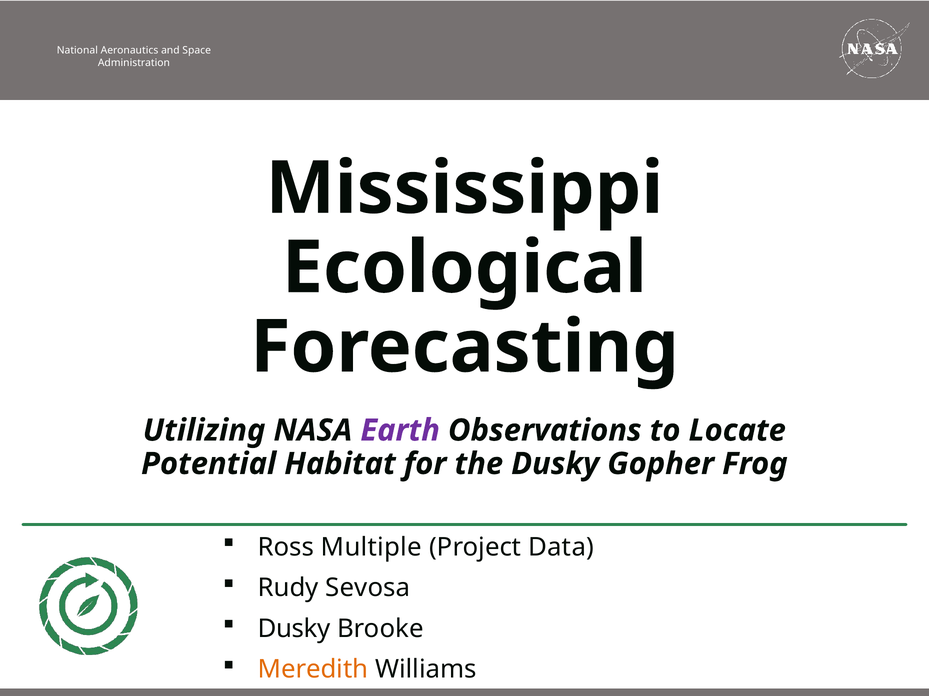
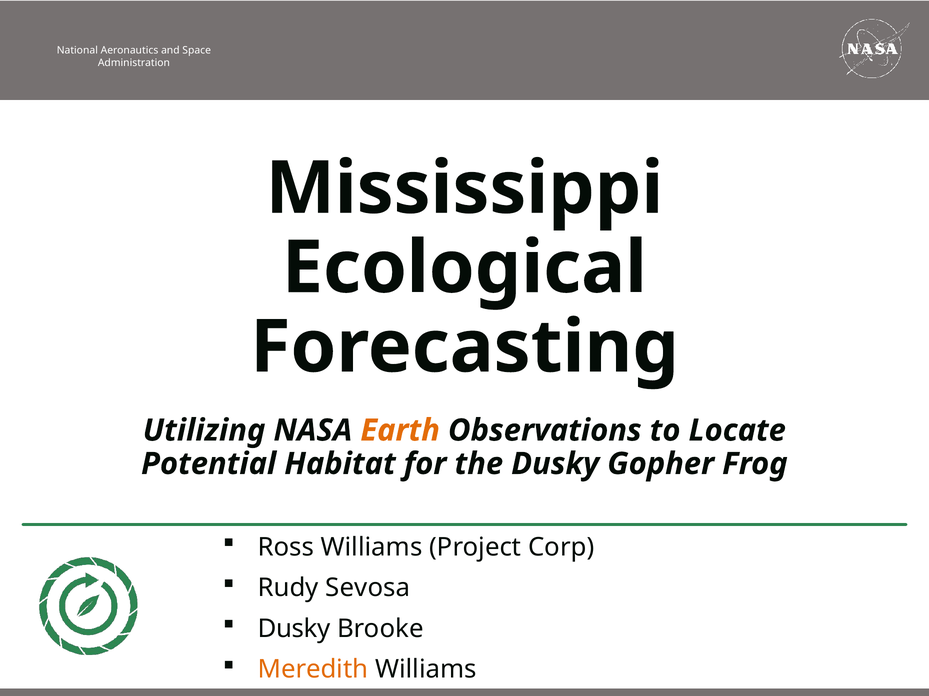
Earth colour: purple -> orange (400, 431)
Ross Multiple: Multiple -> Williams (372, 548)
Data: Data -> Corp (561, 548)
